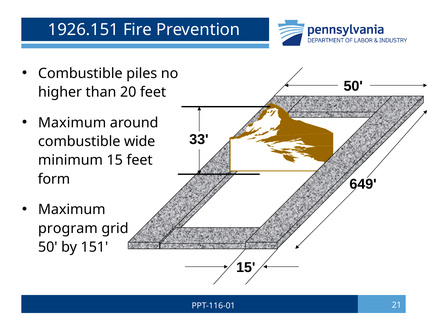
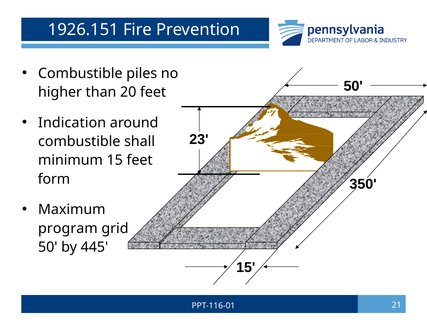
Maximum: Maximum -> Indication (72, 123)
33: 33 -> 23 (199, 140)
wide: wide -> shall (140, 142)
649: 649 -> 350 (363, 184)
151: 151 -> 445 (94, 247)
